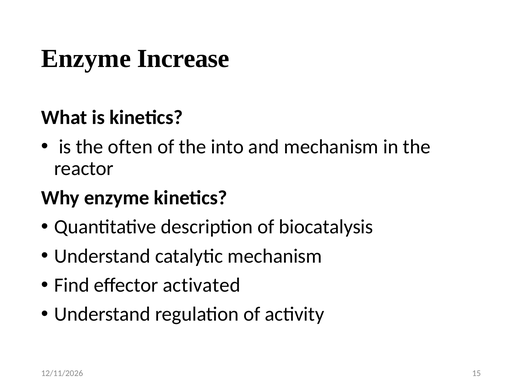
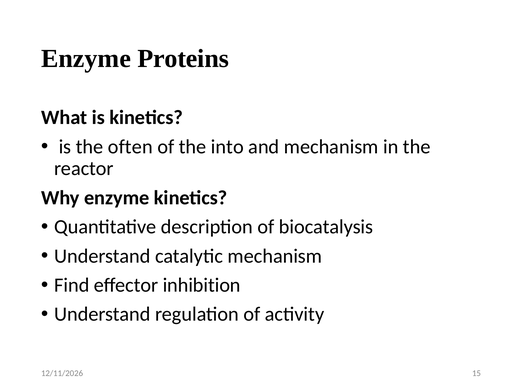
Increase: Increase -> Proteins (183, 58)
activated: activated -> inhibition (202, 286)
